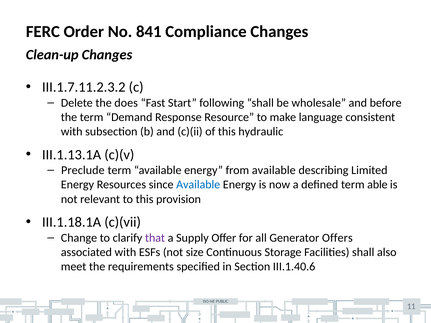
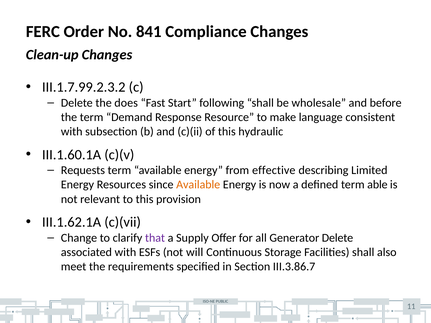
III.1.7.11.2.3.2: III.1.7.11.2.3.2 -> III.1.7.99.2.3.2 (84, 87)
III.1.13.1A: III.1.13.1A -> III.1.60.1A (72, 155)
Preclude: Preclude -> Requests (83, 170)
from available: available -> effective (274, 170)
Available colour: blue -> orange (198, 185)
III.1.18.1A: III.1.18.1A -> III.1.62.1A (72, 222)
Generator Offers: Offers -> Delete (337, 238)
size: size -> will (195, 252)
III.1.40.6: III.1.40.6 -> III.3.86.7 (294, 267)
